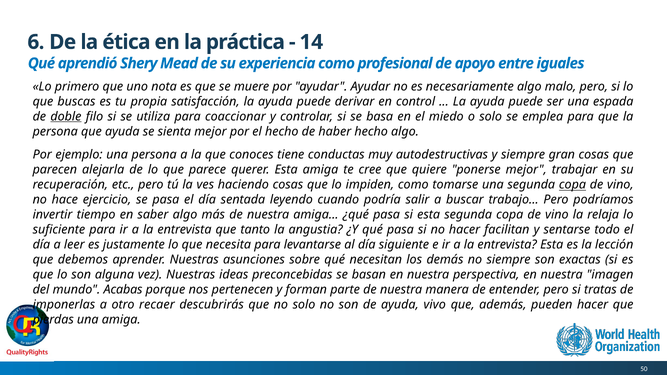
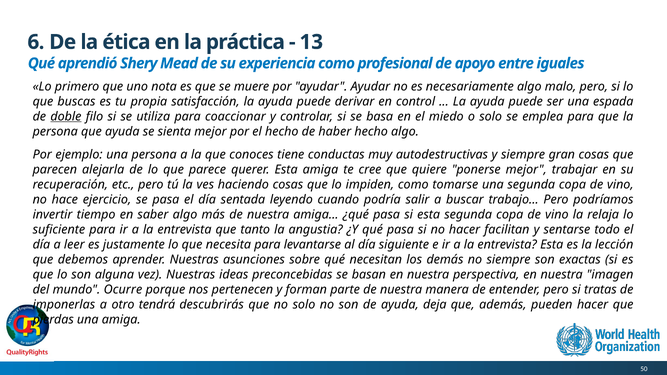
14: 14 -> 13 (311, 42)
copa underline: present -> none (572, 185)
Acabas: Acabas -> Ocurre (123, 290)
recaer: recaer -> tendrá (157, 305)
vivo: vivo -> deja (435, 305)
